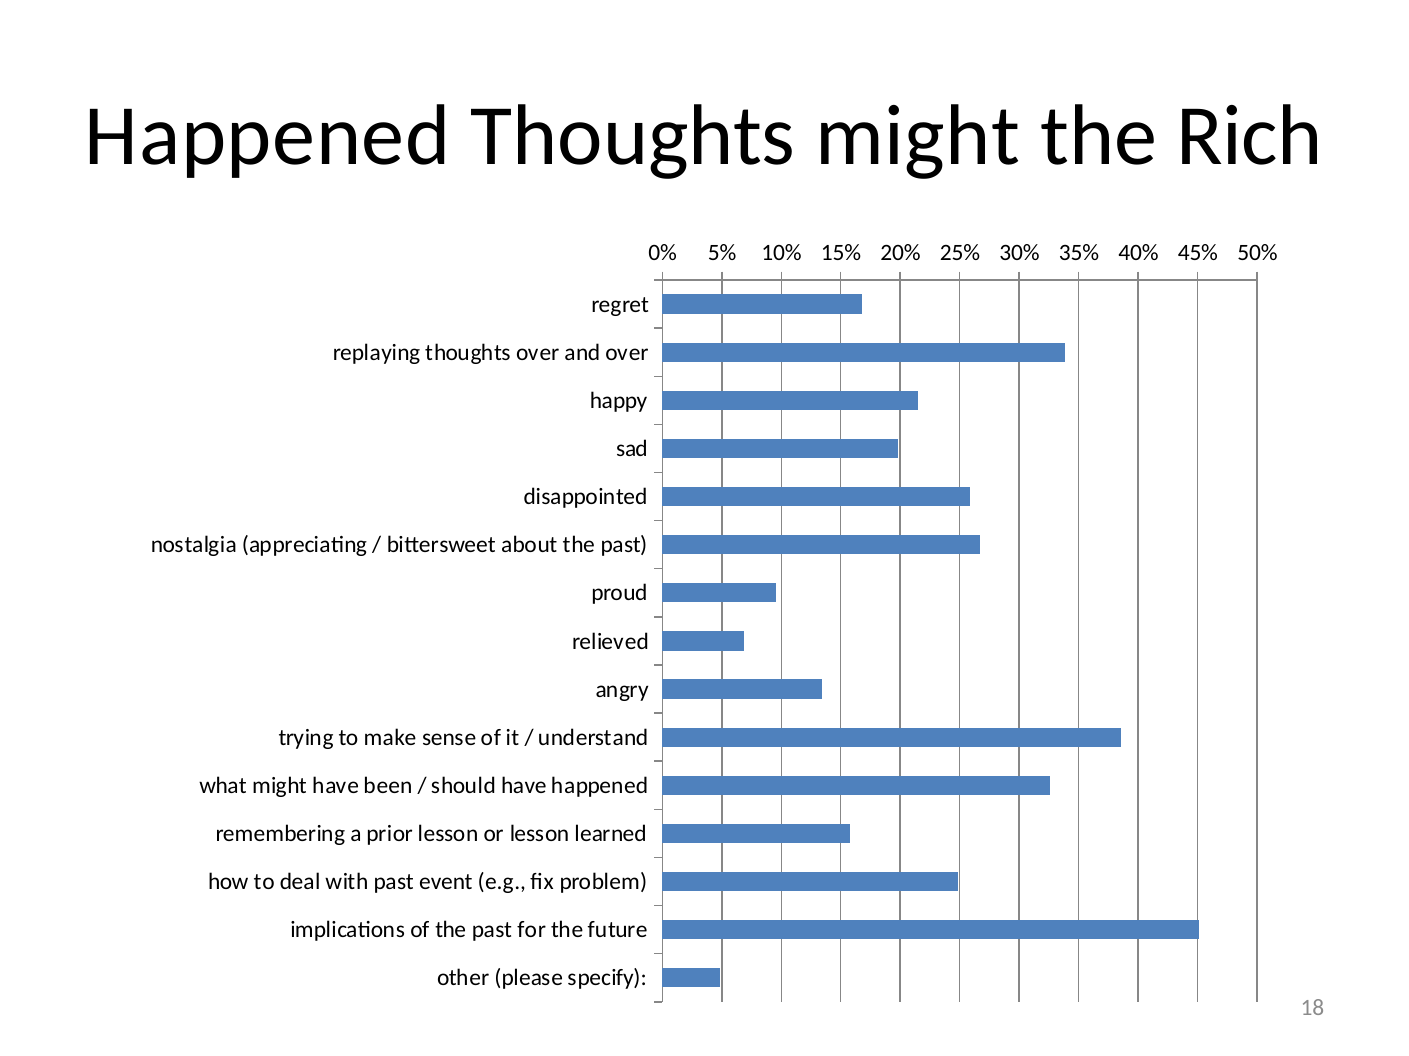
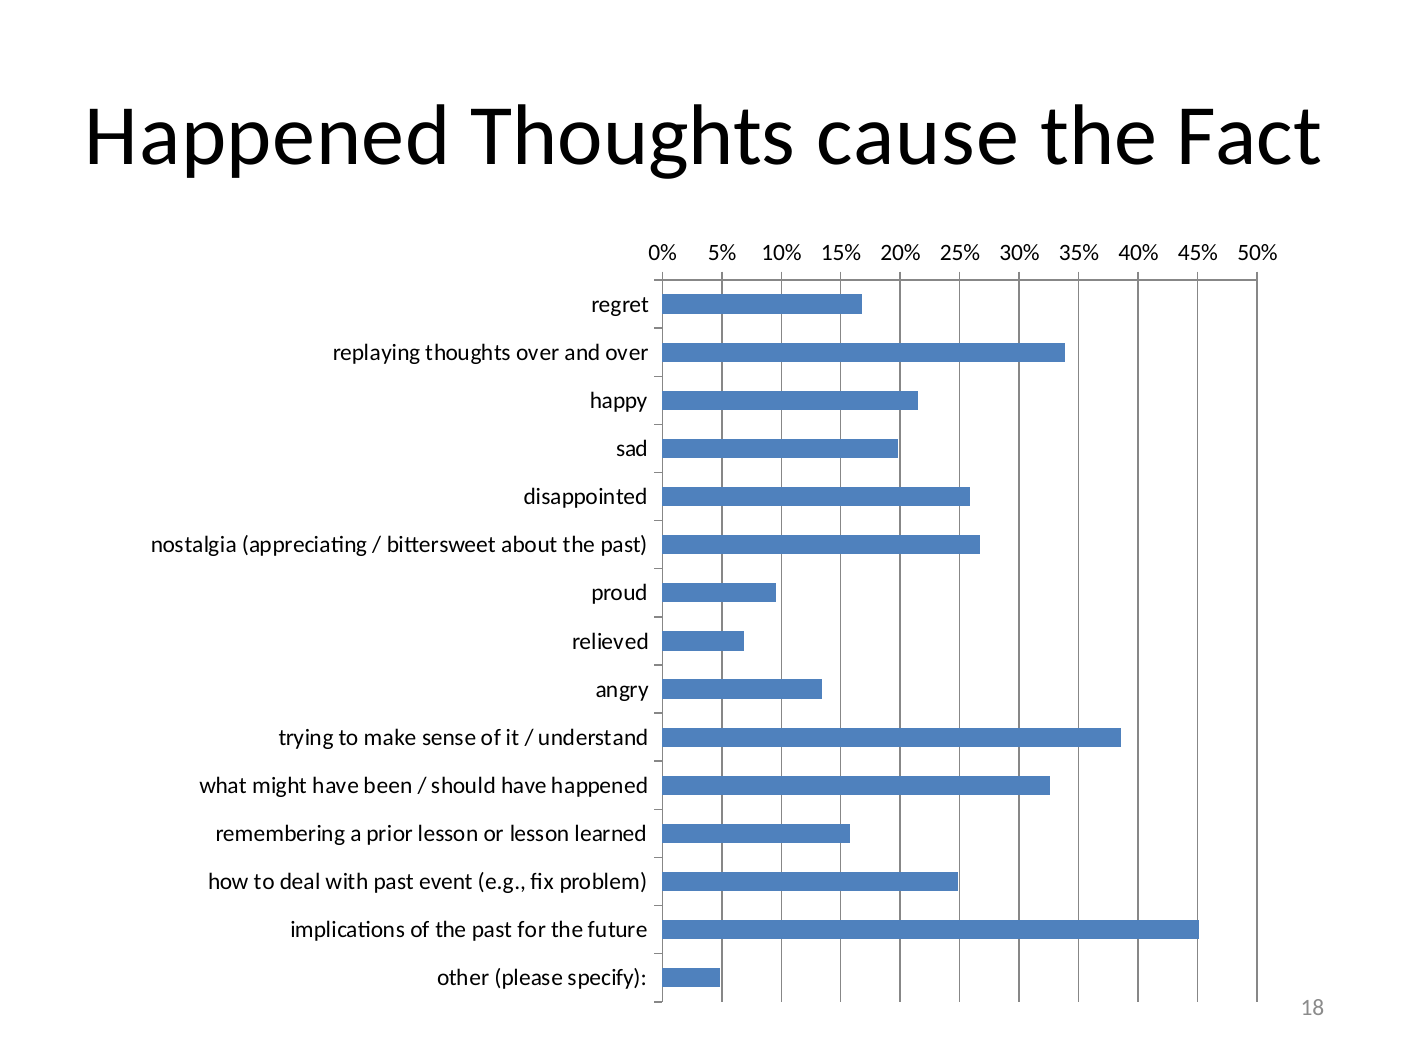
Thoughts might: might -> cause (917, 136)
Rich: Rich -> Fact (1249, 136)
